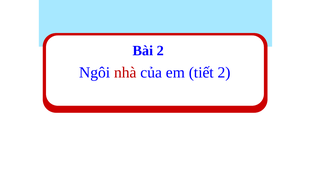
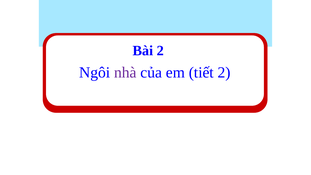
nhà colour: red -> purple (125, 73)
